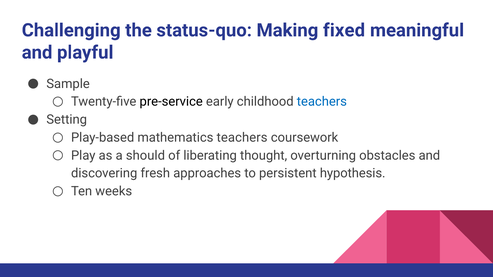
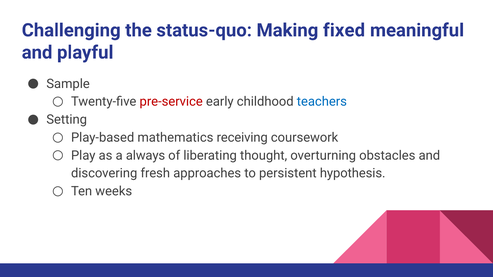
pre-service colour: black -> red (171, 102)
mathematics teachers: teachers -> receiving (242, 138)
should: should -> always (146, 156)
